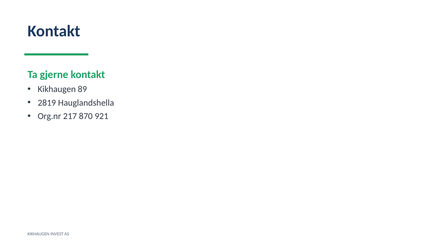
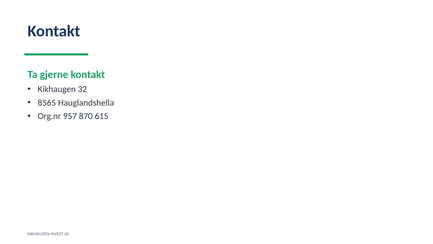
89: 89 -> 32 (82, 89)
2819: 2819 -> 8565 (47, 103)
217: 217 -> 957 (70, 116)
921: 921 -> 615 (102, 116)
